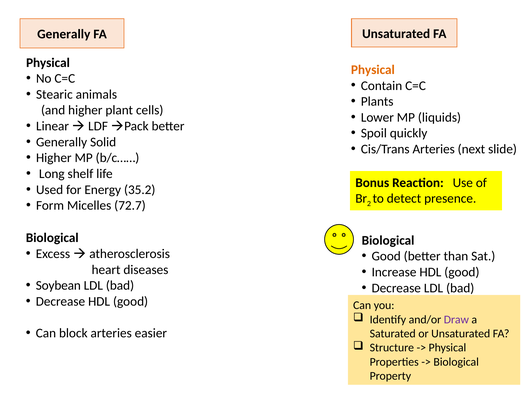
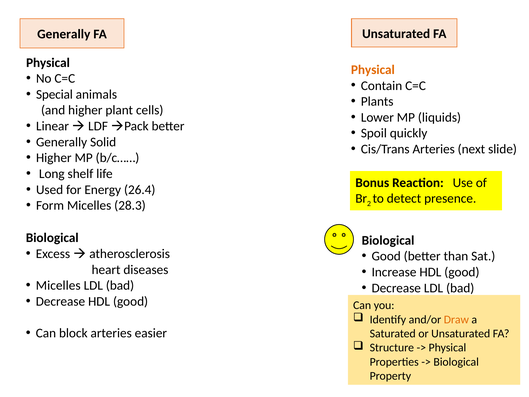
Stearic: Stearic -> Special (54, 94)
35.2: 35.2 -> 26.4 (140, 190)
72.7: 72.7 -> 28.3 (130, 205)
Soybean: Soybean -> Micelles (58, 285)
Draw colour: purple -> orange (456, 319)
